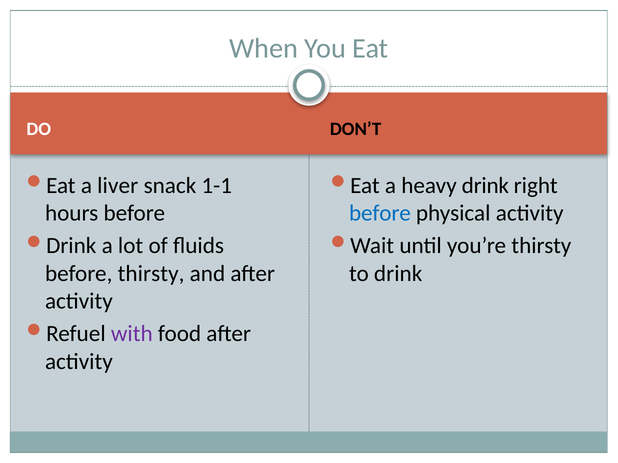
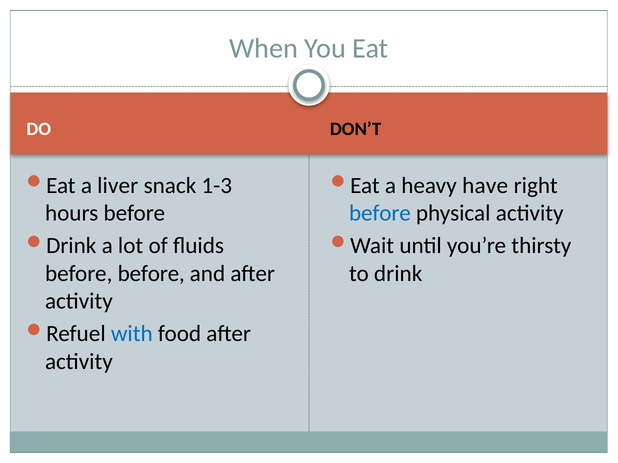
1-1: 1-1 -> 1-3 (217, 186)
heavy drink: drink -> have (485, 186)
before thirsty: thirsty -> before (151, 274)
with colour: purple -> blue (132, 334)
